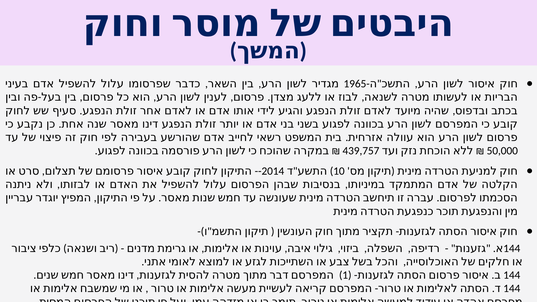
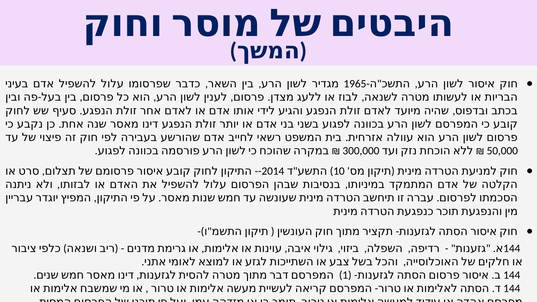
439,757: 439,757 -> 300,000 (361, 151)
